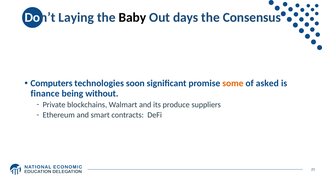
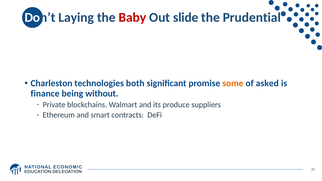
Baby colour: black -> red (132, 17)
days: days -> slide (186, 17)
Consensus: Consensus -> Prudential (252, 17)
Computers: Computers -> Charleston (51, 83)
soon: soon -> both (135, 83)
